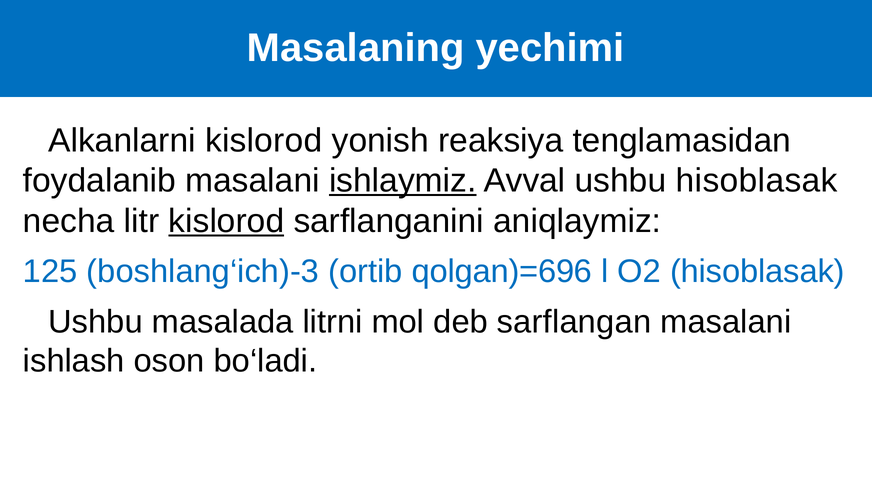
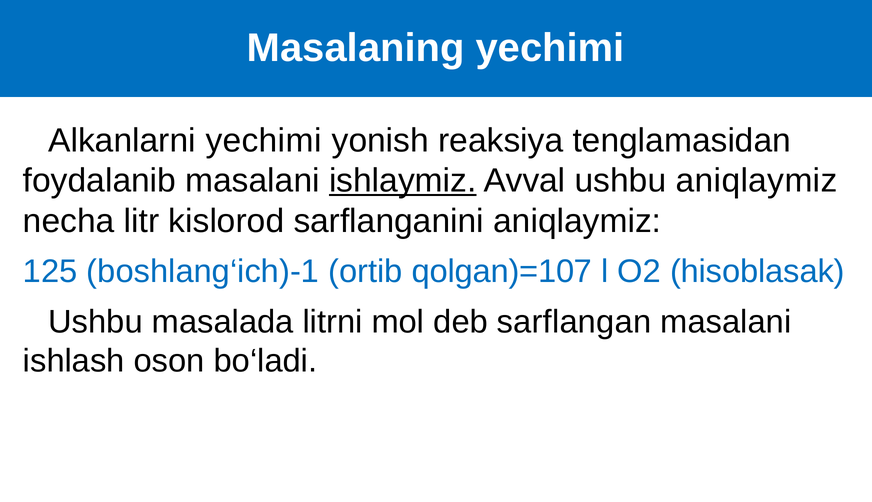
Alkanlarni kislorod: kislorod -> yechimi (264, 141)
ushbu hisoblasak: hisoblasak -> aniqlaymiz (757, 181)
kislorod underline: present -> none (226, 221)
boshlang‘ich)-3: boshlang‘ich)-3 -> boshlang‘ich)-1 (203, 272)
qolgan)=696: qolgan)=696 -> qolgan)=107 (502, 272)
